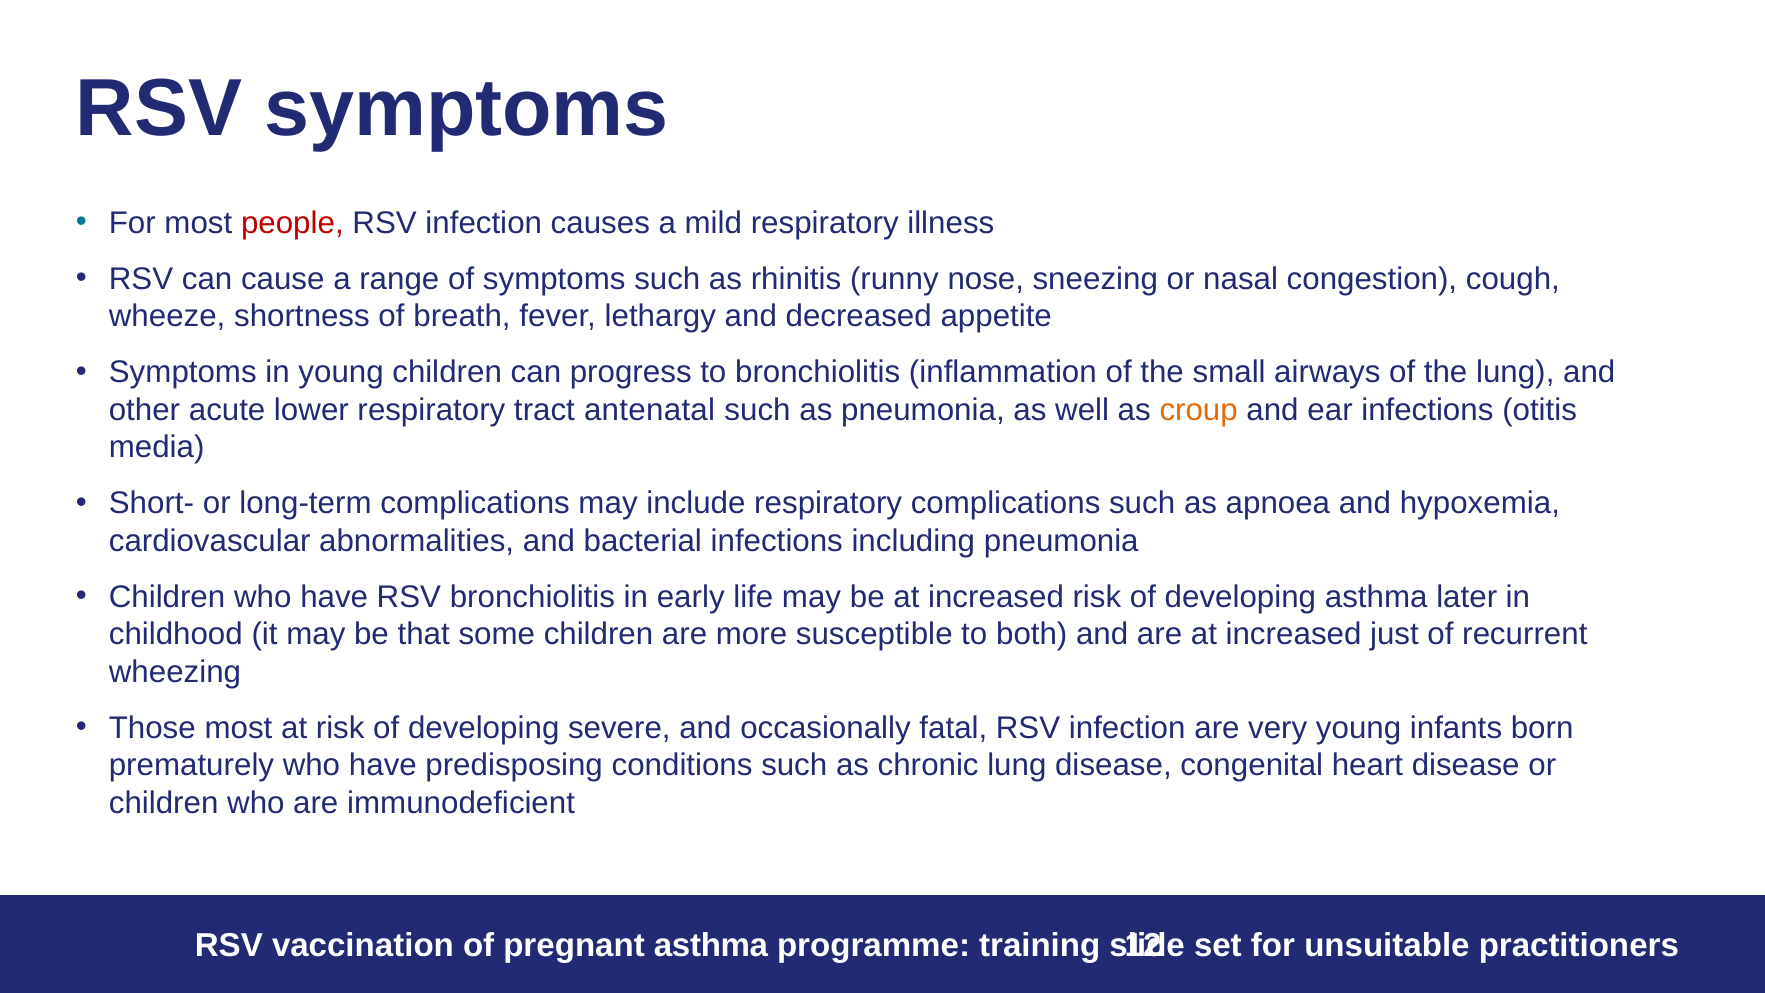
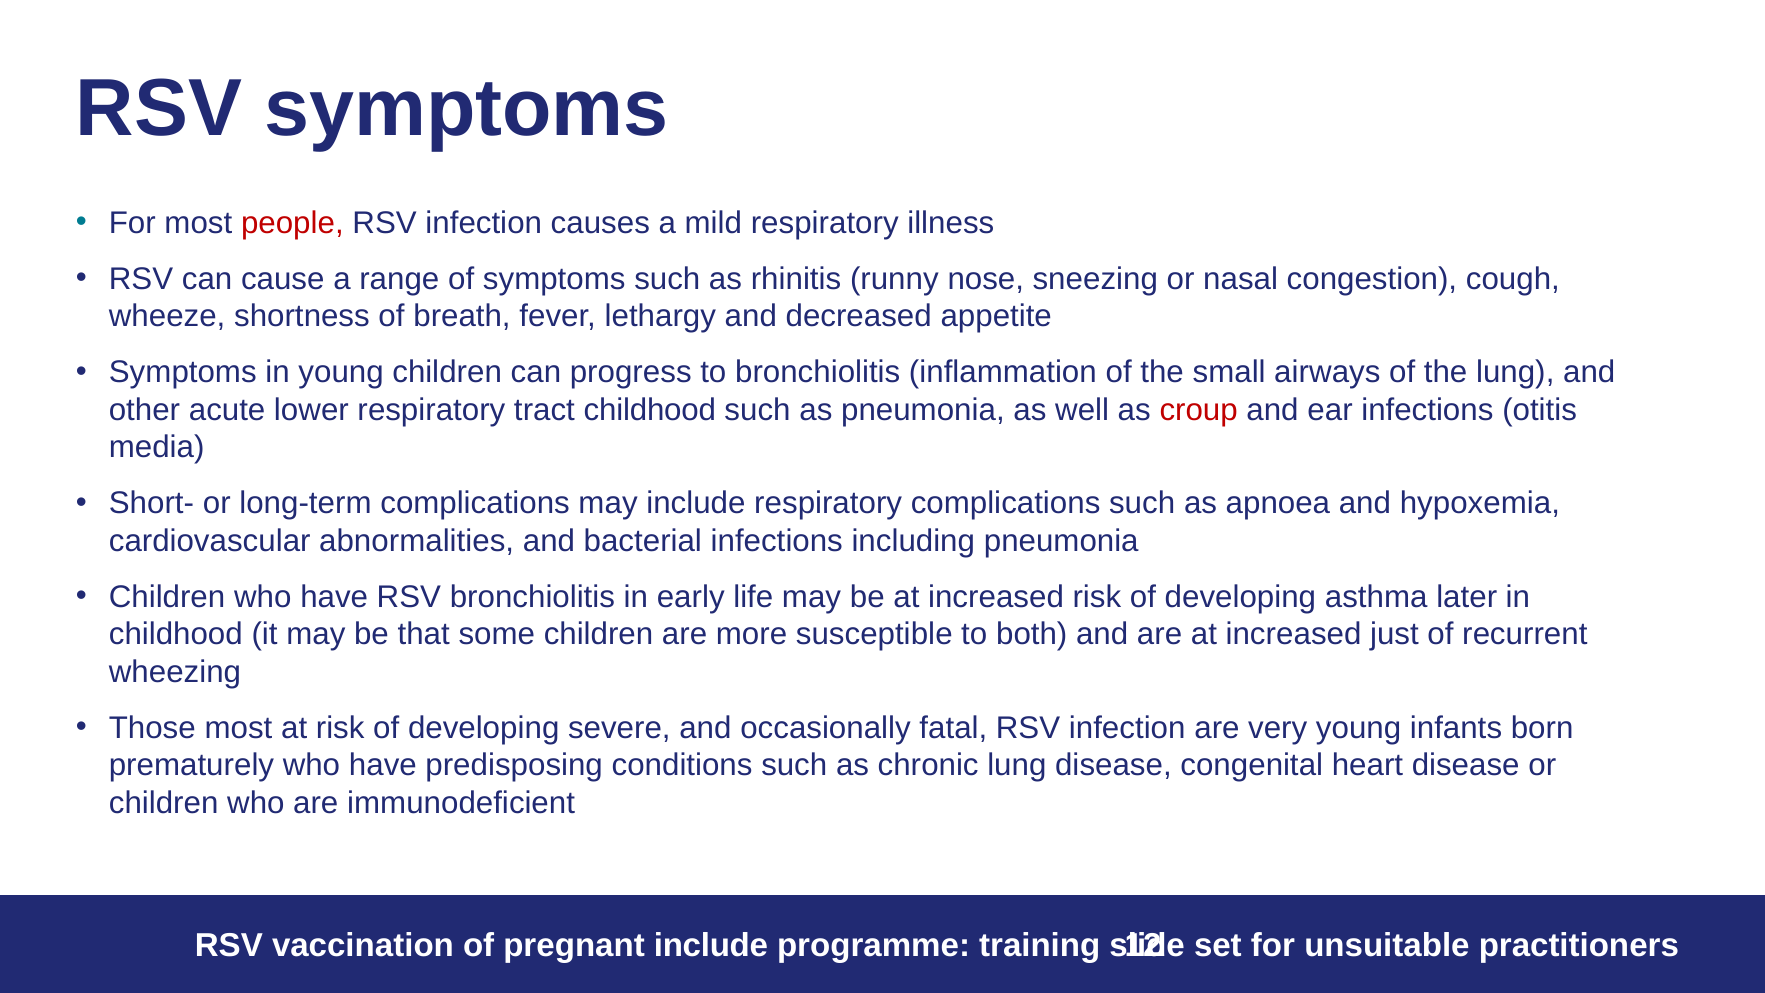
tract antenatal: antenatal -> childhood (650, 410)
croup colour: orange -> red (1199, 410)
pregnant asthma: asthma -> include (711, 946)
